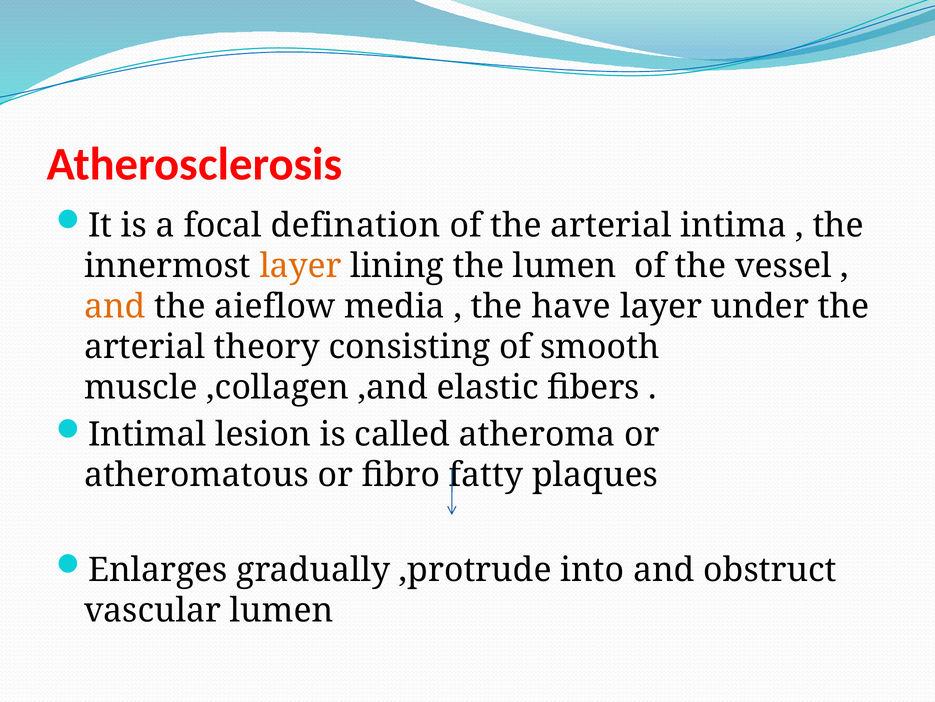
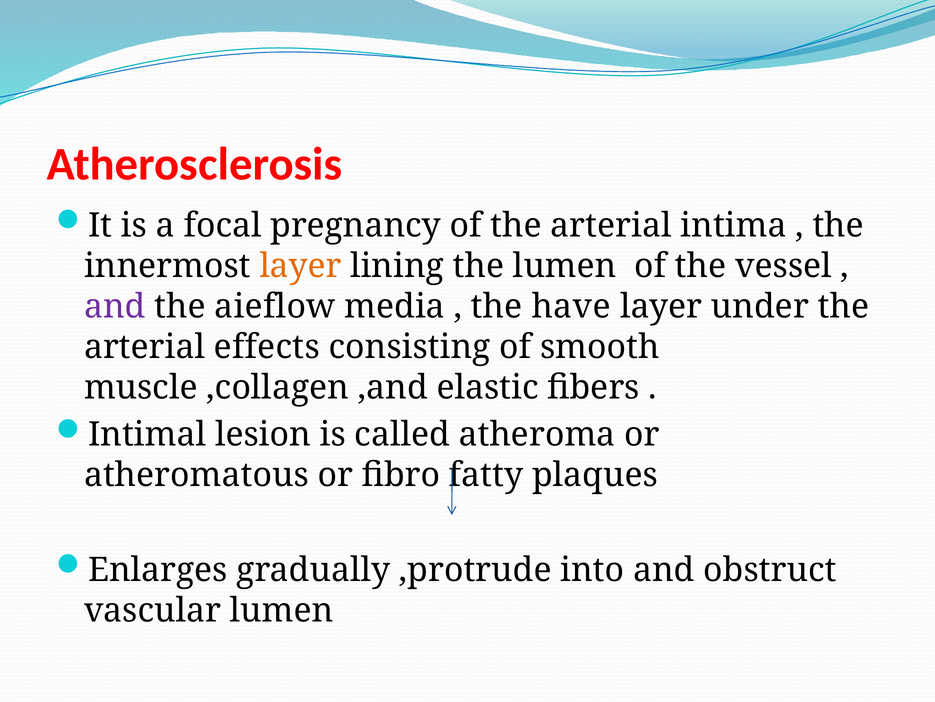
defination: defination -> pregnancy (356, 225)
and colour: orange -> purple (115, 306)
theory: theory -> effects (267, 347)
